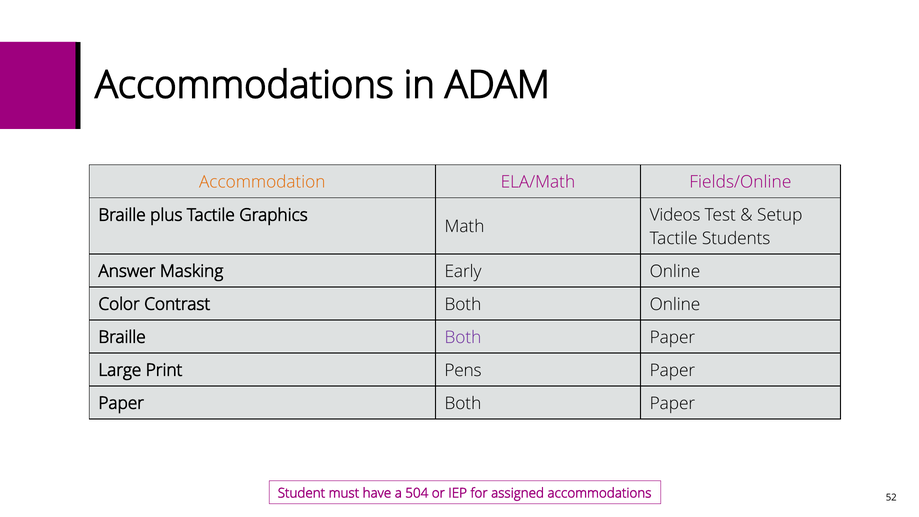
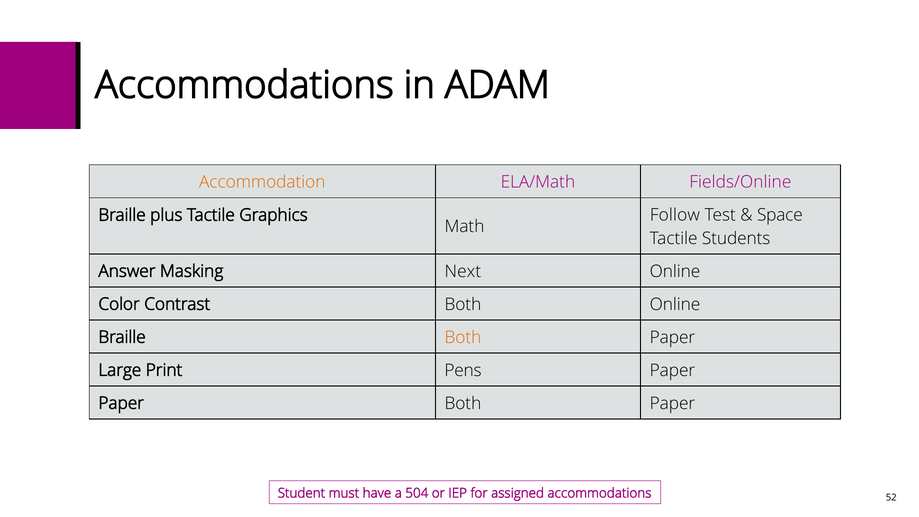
Videos: Videos -> Follow (675, 215)
Setup: Setup -> Space (780, 215)
Early: Early -> Next (463, 271)
Both colour: purple -> orange (463, 337)
